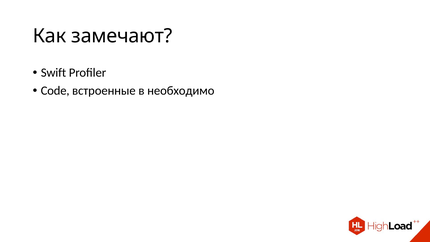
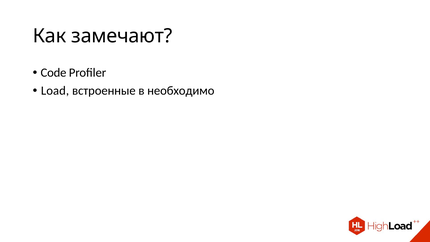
Swift: Swift -> Code (54, 73)
Code: Code -> Load (55, 91)
